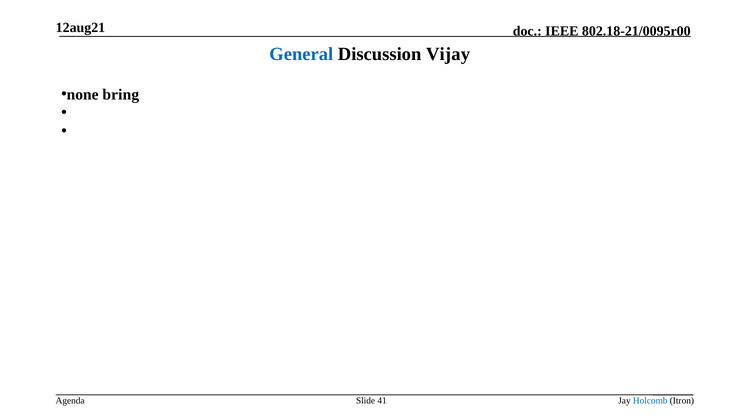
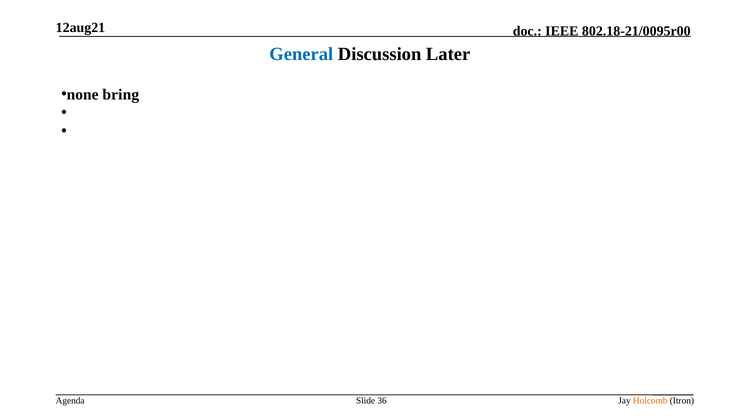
Vijay: Vijay -> Later (448, 54)
41: 41 -> 36 (382, 401)
Holcomb colour: blue -> orange (650, 401)
